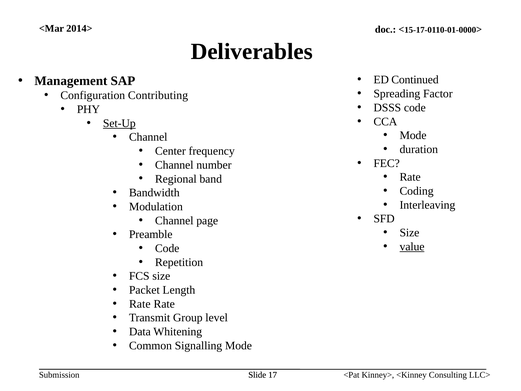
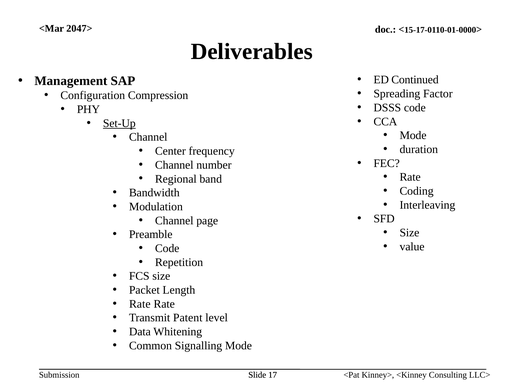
2014>: 2014> -> 2047> (79, 29)
Contributing: Contributing -> Compression (158, 95)
value underline: present -> none (412, 246)
Group: Group -> Patent (188, 318)
